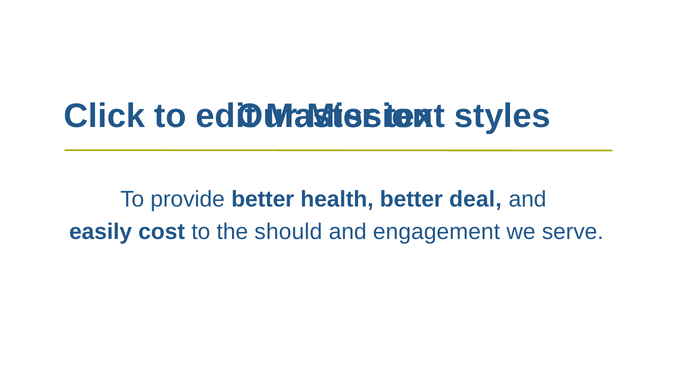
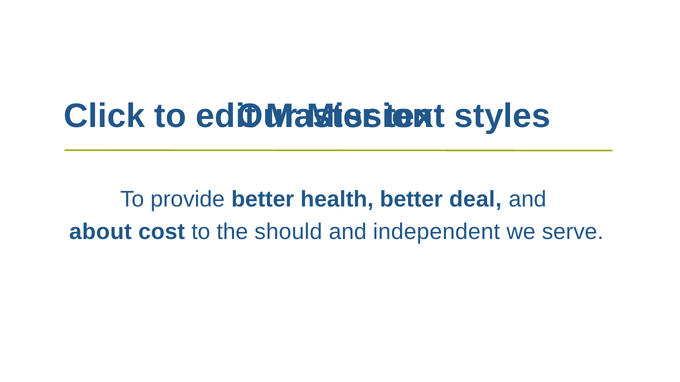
easily: easily -> about (100, 232)
engagement: engagement -> independent (436, 232)
